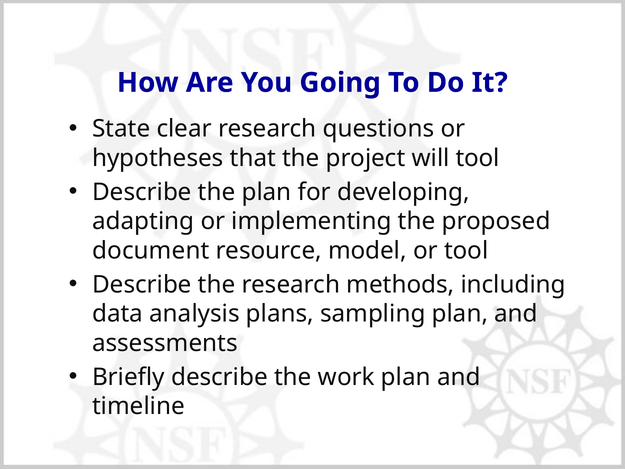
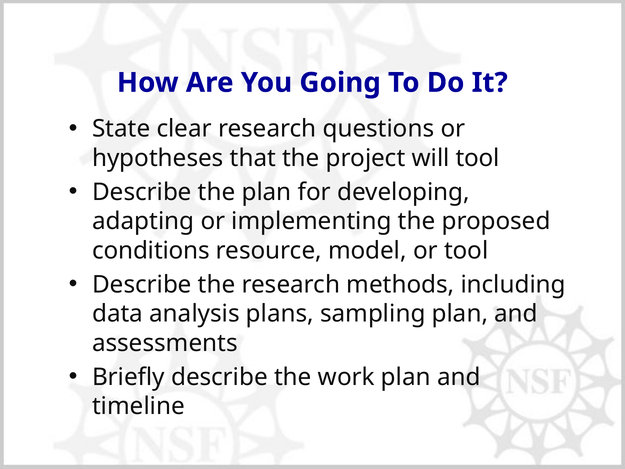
document: document -> conditions (151, 250)
